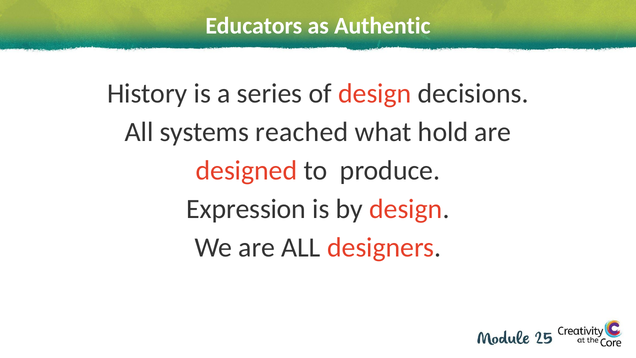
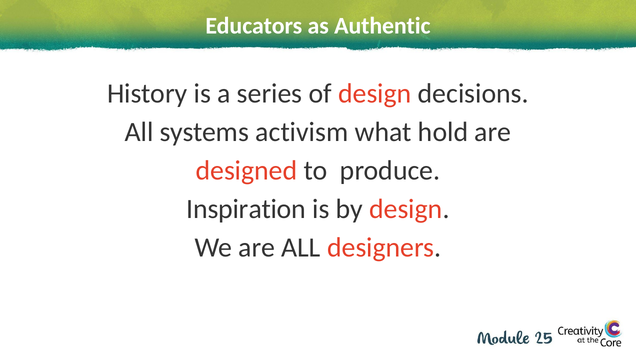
reached: reached -> activism (302, 132)
Expression: Expression -> Inspiration (246, 209)
